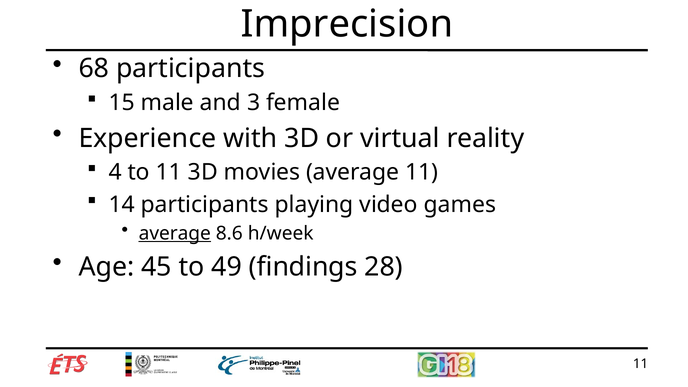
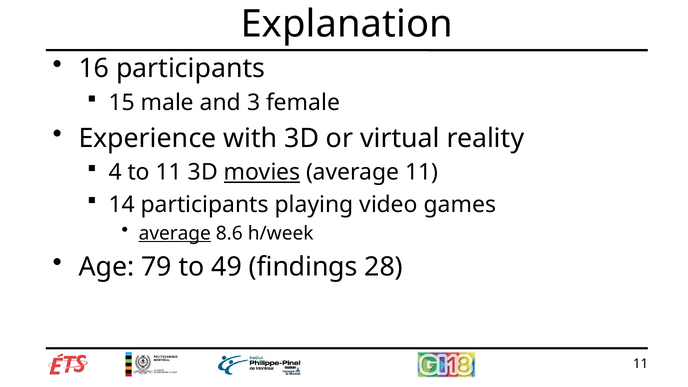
Imprecision: Imprecision -> Explanation (347, 24)
68: 68 -> 16 (94, 69)
movies underline: none -> present (262, 172)
45: 45 -> 79 (156, 267)
